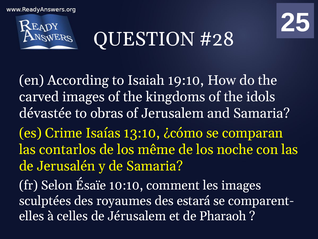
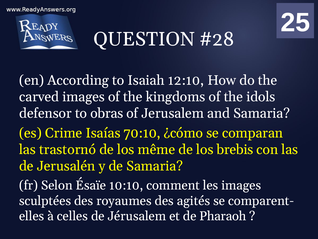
19:10: 19:10 -> 12:10 (186, 80)
dévastée: dévastée -> defensor (45, 113)
13:10: 13:10 -> 70:10 (142, 133)
contarlos: contarlos -> trastornó (68, 149)
noche: noche -> brebis (235, 149)
estará: estará -> agités (193, 200)
